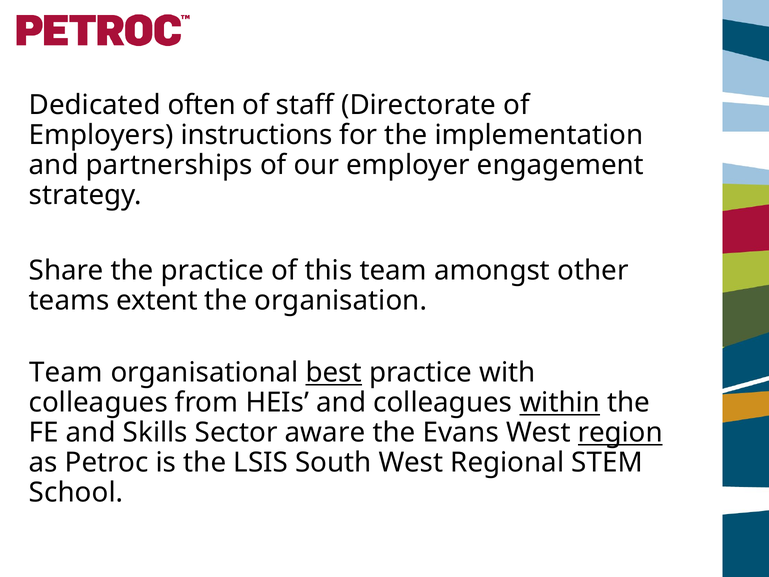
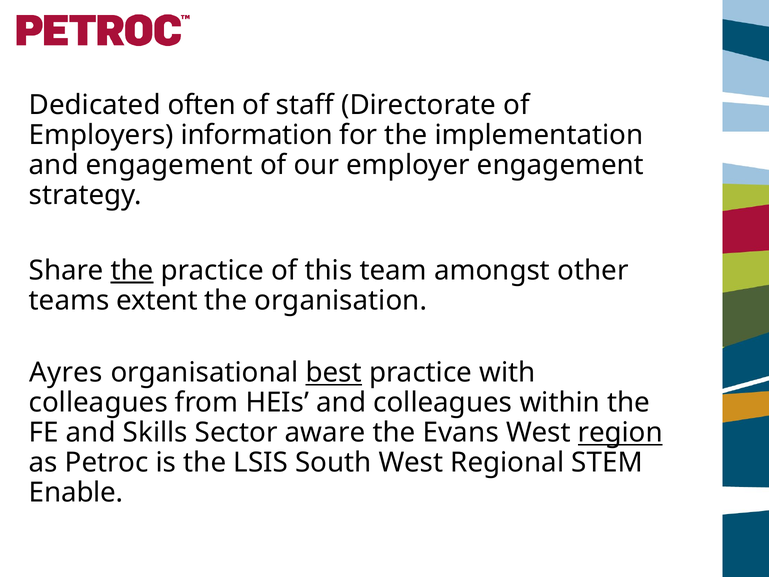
instructions: instructions -> information (257, 135)
and partnerships: partnerships -> engagement (169, 165)
the underline: none -> present (132, 270)
Team: Team -> Ayres (66, 373)
within underline: present -> none (560, 403)
School: School -> Enable (76, 493)
